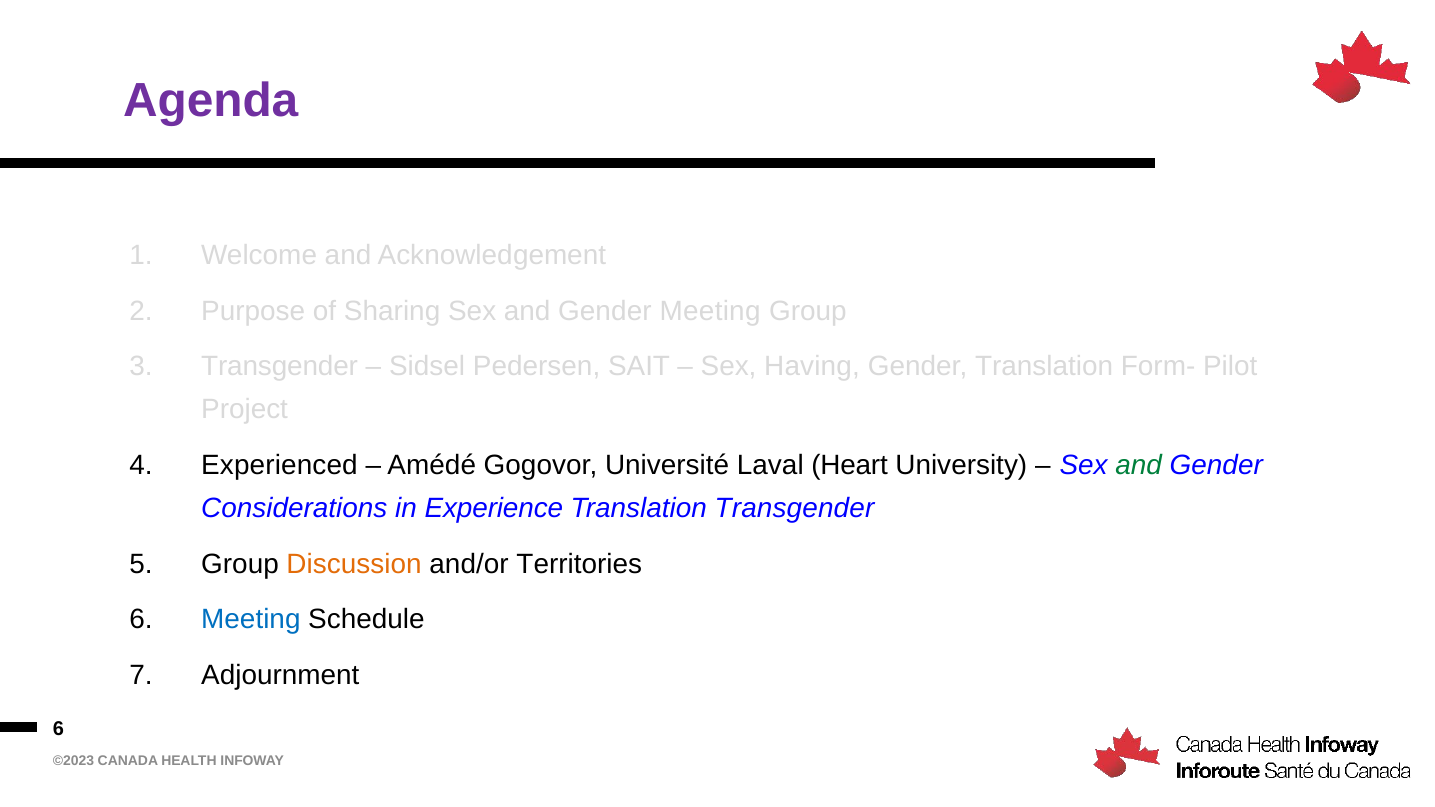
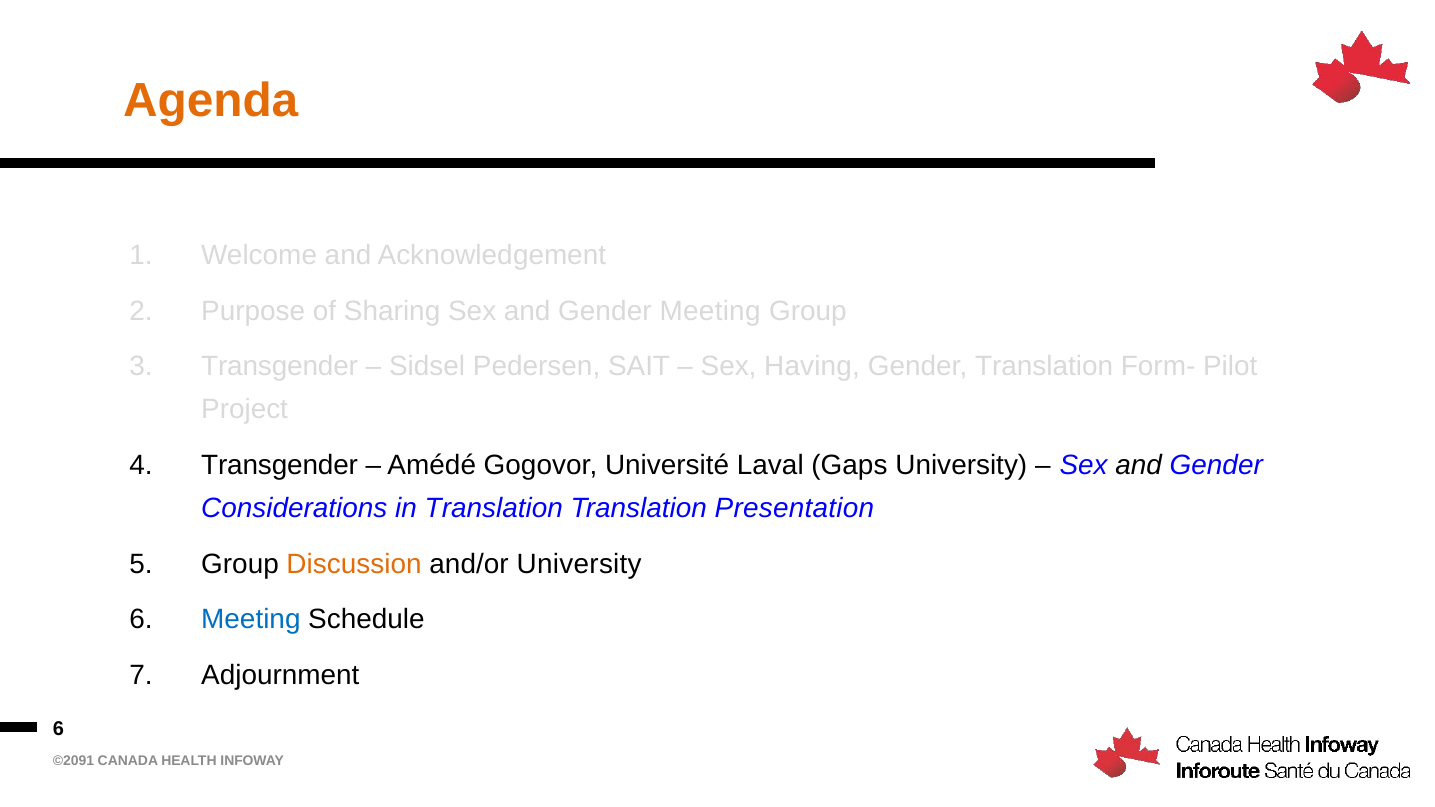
Agenda colour: purple -> orange (211, 101)
Experienced: Experienced -> Transgender (280, 465)
Heart: Heart -> Gaps (849, 465)
and colour: green -> black (1139, 465)
in Experience: Experience -> Translation (494, 509)
Translation Transgender: Transgender -> Presentation (794, 509)
and/or Territories: Territories -> University (579, 564)
©2023: ©2023 -> ©2091 (74, 761)
